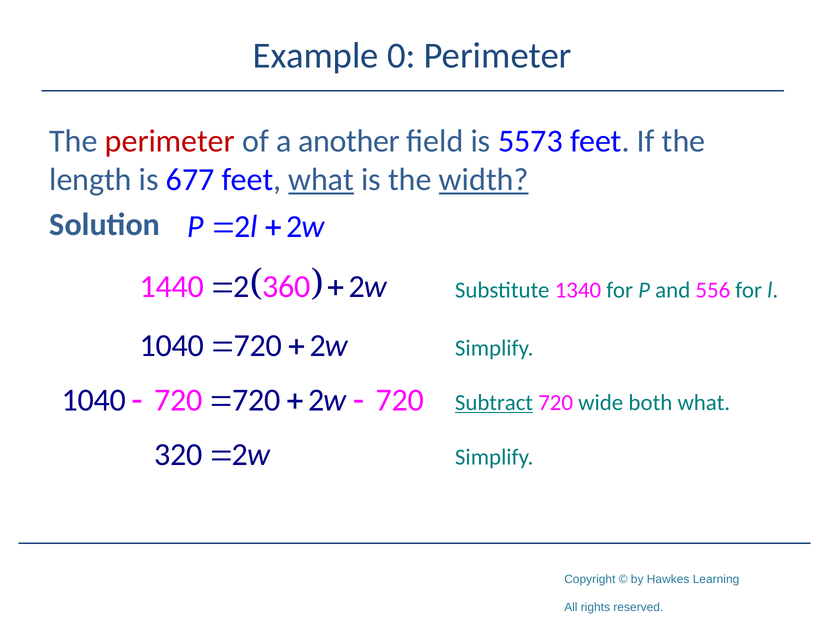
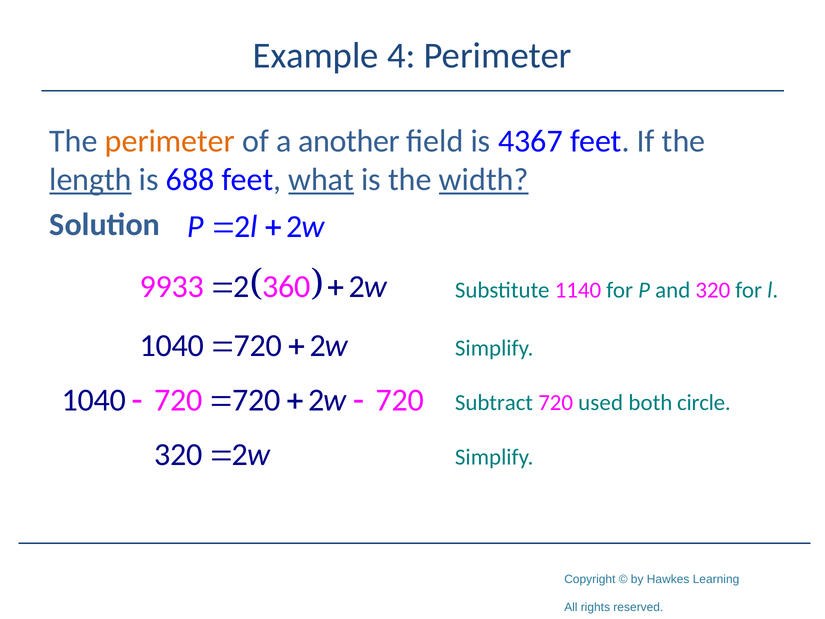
0: 0 -> 4 (401, 55)
perimeter colour: red -> orange (170, 141)
5573: 5573 -> 4367 (530, 141)
length underline: none -> present (91, 180)
677: 677 -> 688 (190, 180)
1440: 1440 -> 9933 (172, 287)
1340: 1340 -> 1140 (578, 290)
and 556: 556 -> 320 (713, 290)
Subtract underline: present -> none (494, 402)
wide: wide -> used (601, 402)
both what: what -> circle (704, 402)
